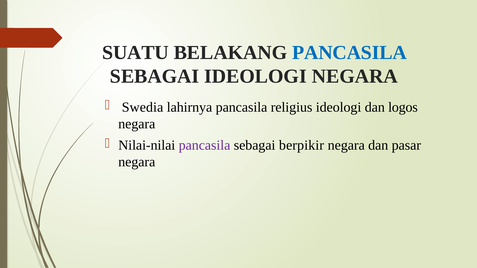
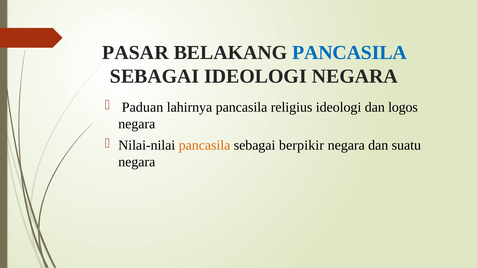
SUATU: SUATU -> PASAR (135, 53)
Swedia: Swedia -> Paduan (143, 107)
pancasila colour: purple -> orange (205, 146)
pasar: pasar -> suatu (406, 146)
